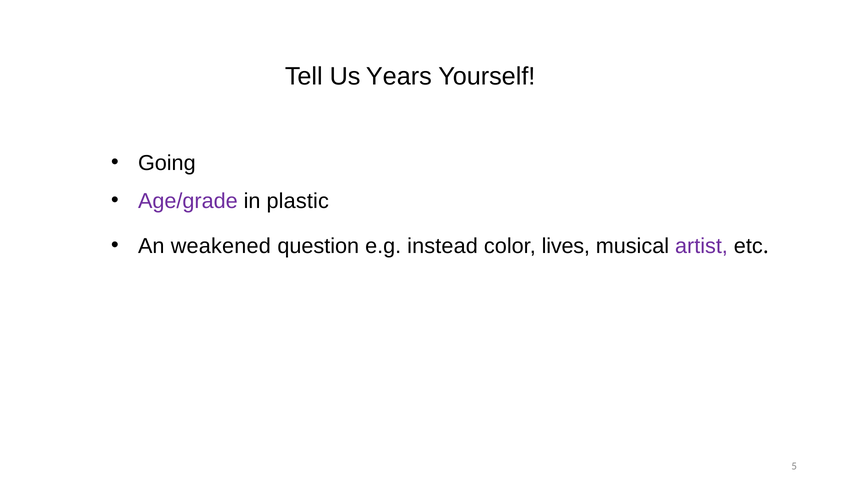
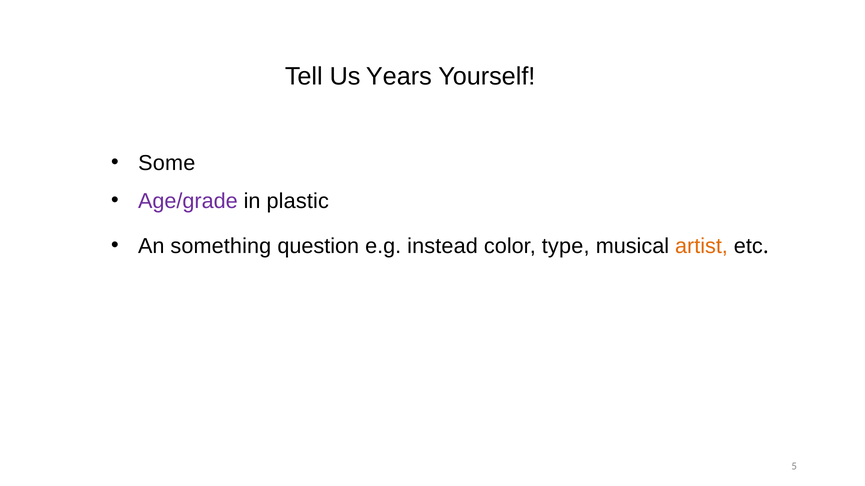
Going: Going -> Some (167, 163)
weakened: weakened -> something (221, 246)
lives: lives -> type (566, 246)
artist colour: purple -> orange (701, 246)
